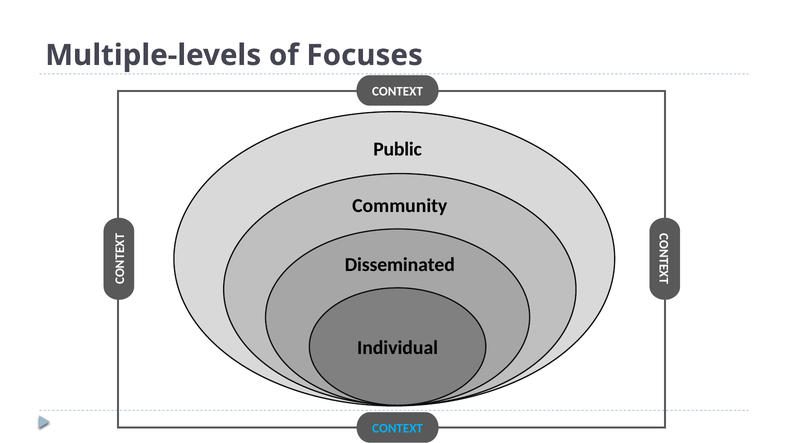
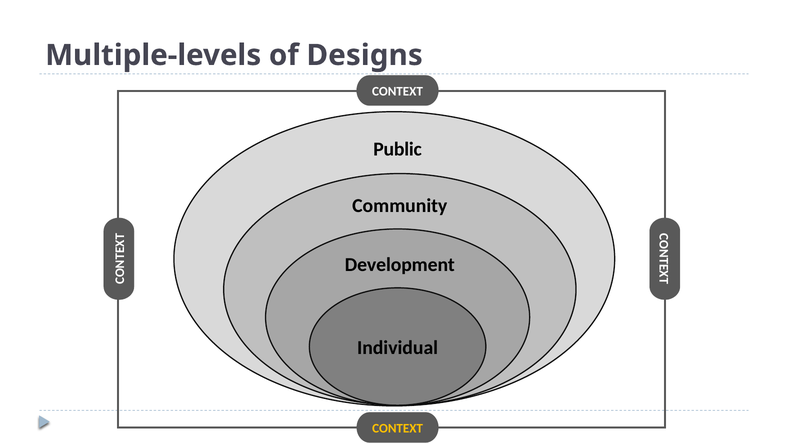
Focuses: Focuses -> Designs (365, 55)
Disseminated: Disseminated -> Development (400, 265)
CONTEXT colour: light blue -> yellow (398, 429)
